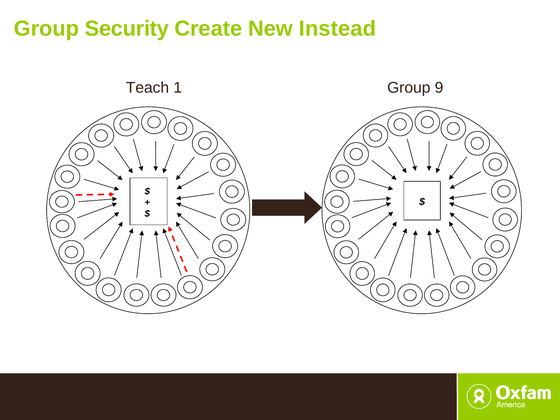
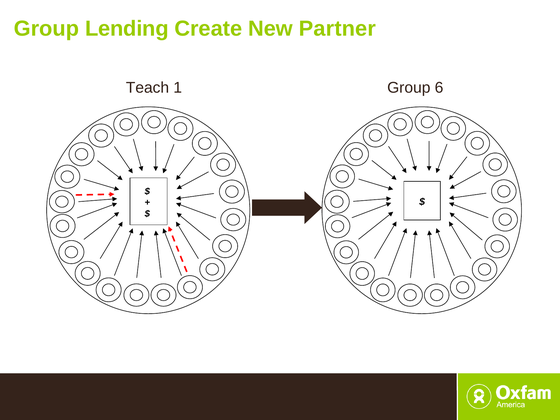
Security: Security -> Lending (127, 29)
Instead: Instead -> Partner (337, 29)
9: 9 -> 6 (439, 88)
